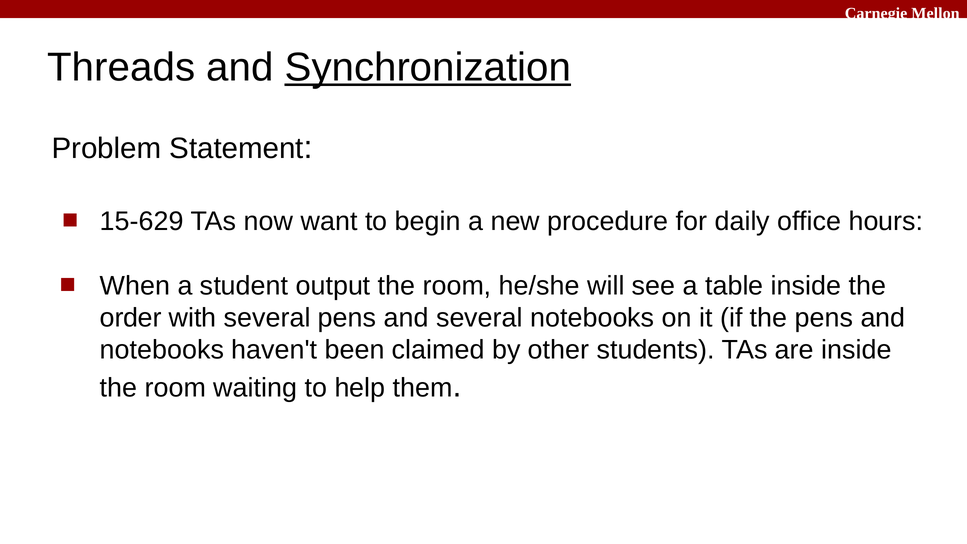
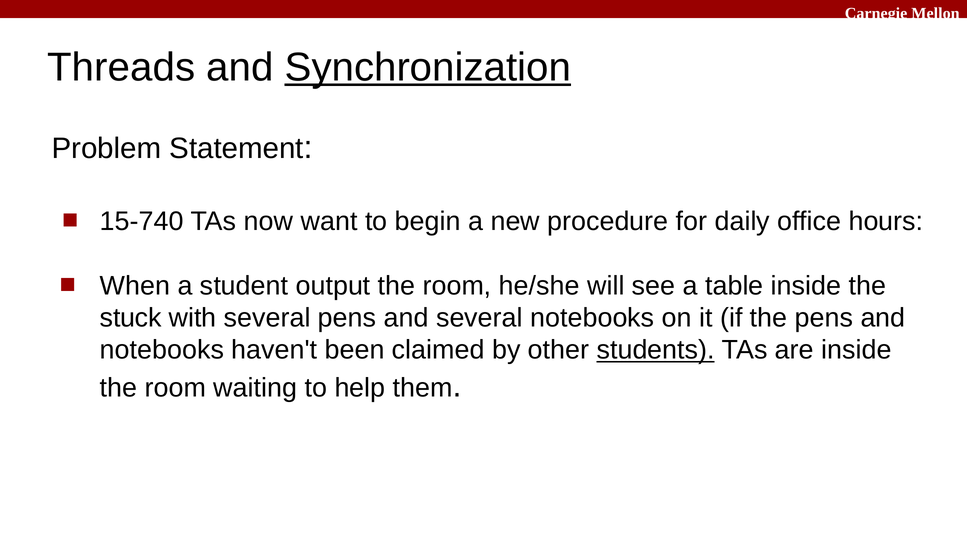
15-629: 15-629 -> 15-740 (142, 221)
order: order -> stuck (131, 318)
students underline: none -> present (656, 350)
